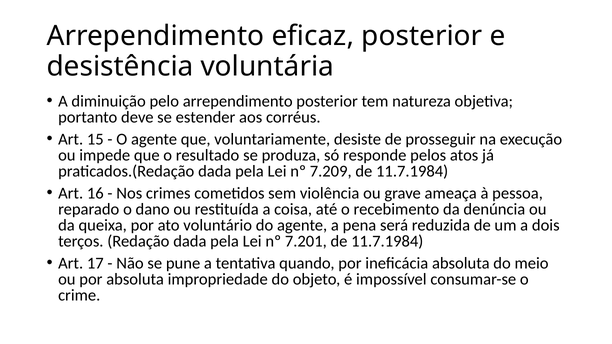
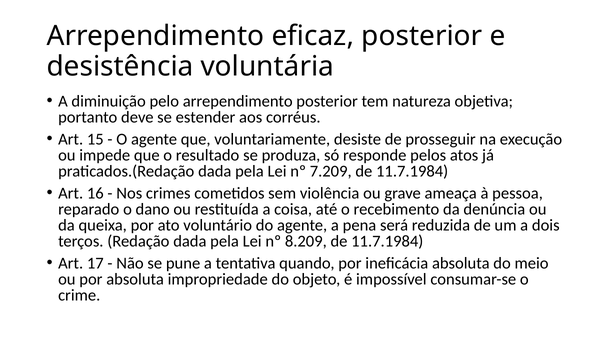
7.201: 7.201 -> 8.209 (306, 242)
